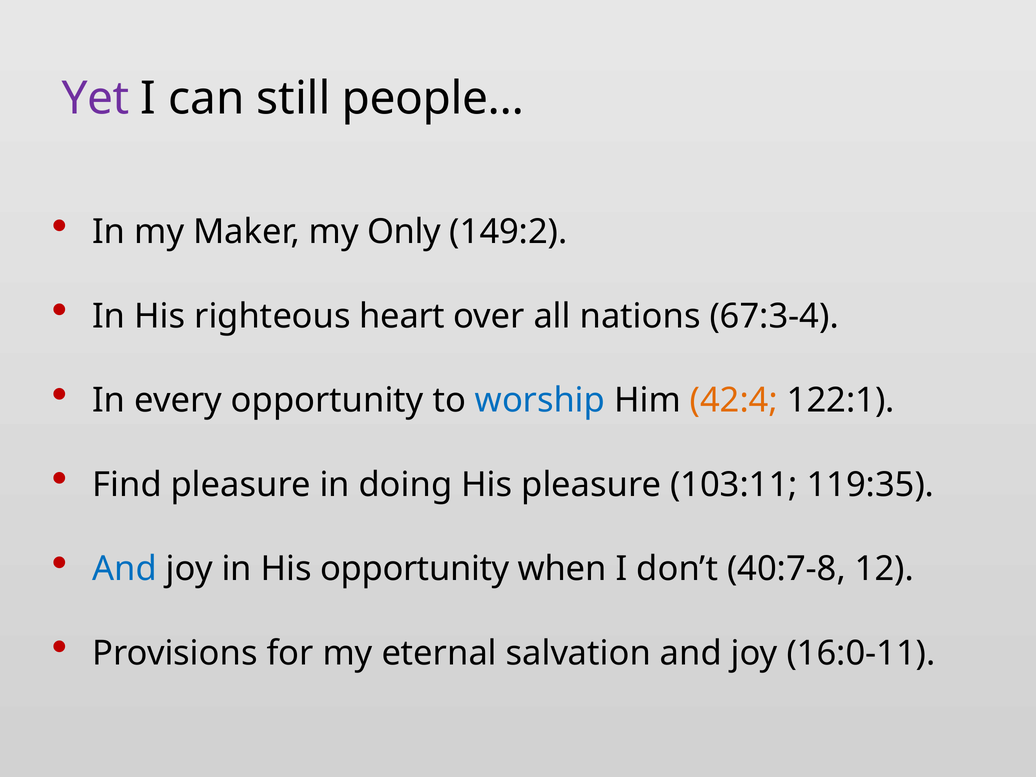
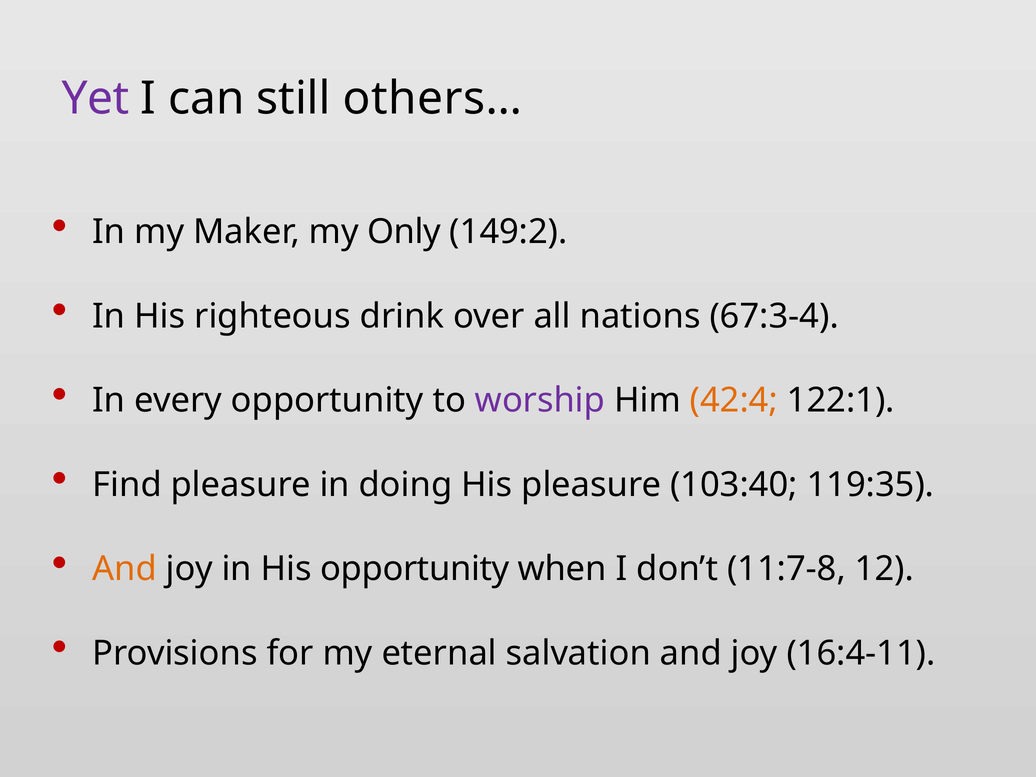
people…: people… -> others… (433, 99)
heart: heart -> drink (402, 316)
worship colour: blue -> purple (540, 400)
103:11: 103:11 -> 103:40 (734, 485)
And colour: blue -> orange (125, 569)
40:7-8: 40:7-8 -> 11:7-8 (786, 569)
16:0-11: 16:0-11 -> 16:4-11 (861, 653)
